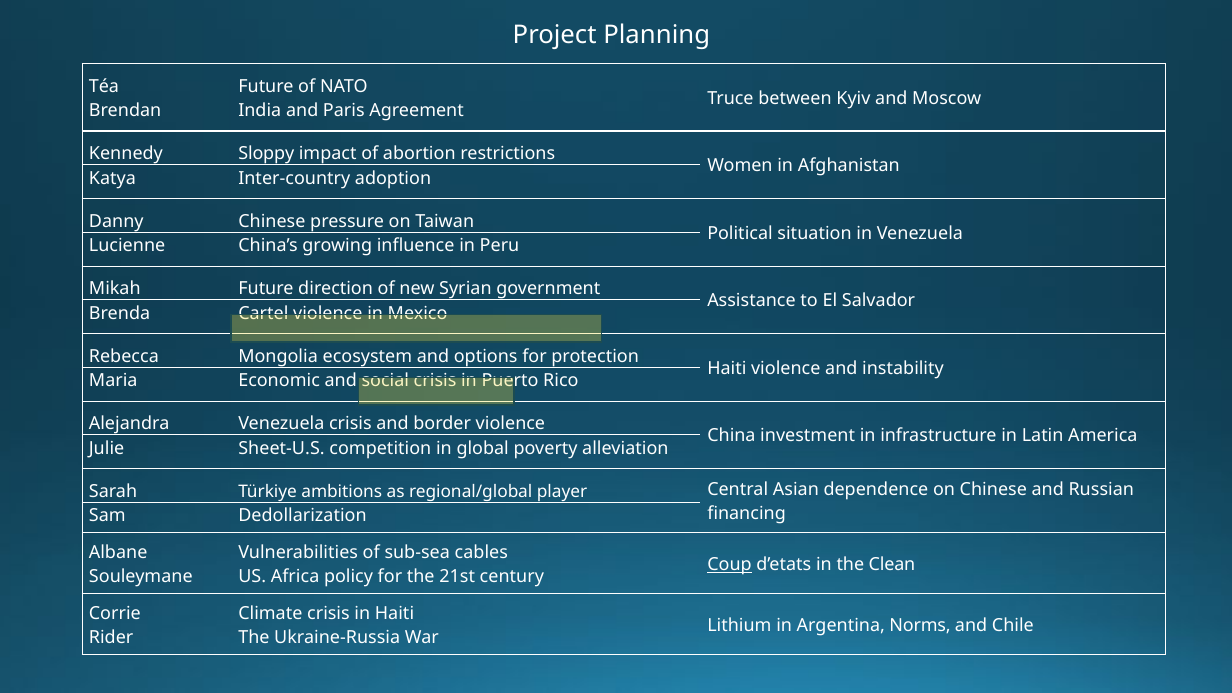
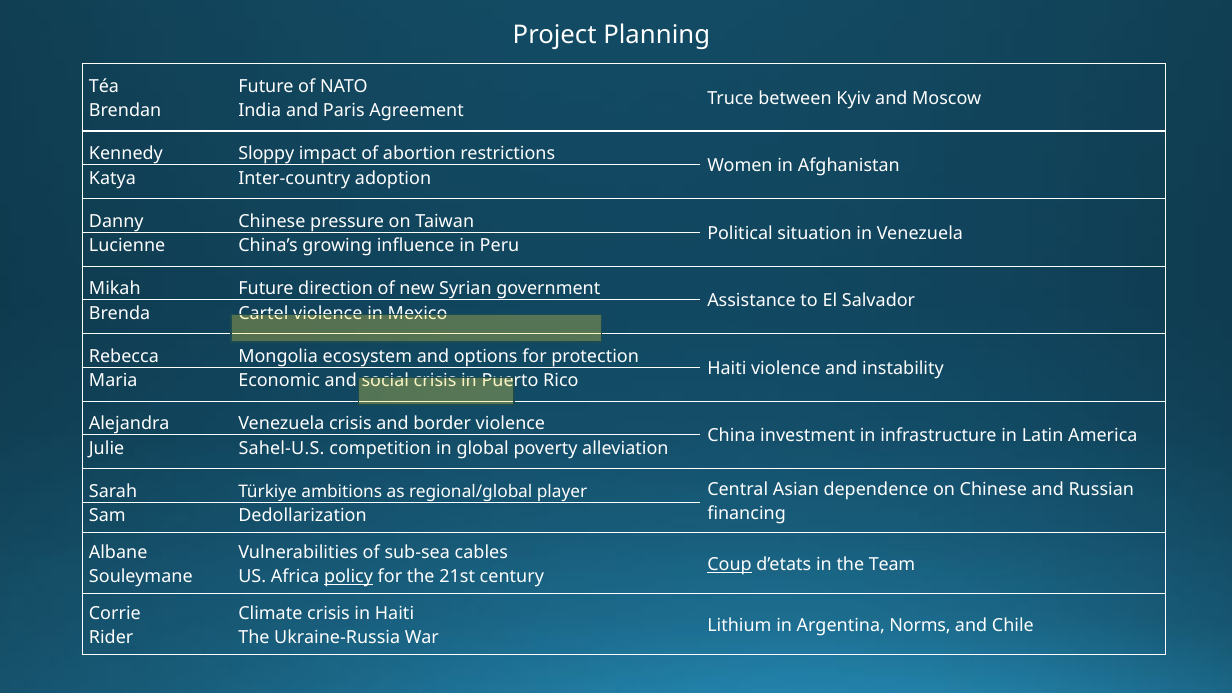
Sheet-U.S: Sheet-U.S -> Sahel-U.S (281, 448)
Clean: Clean -> Team (892, 564)
policy underline: none -> present (349, 577)
